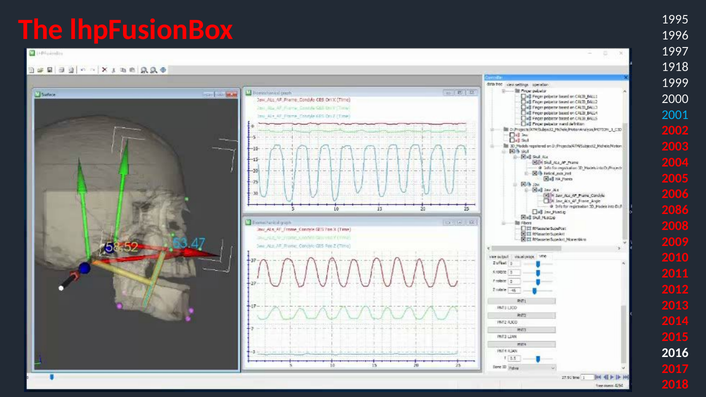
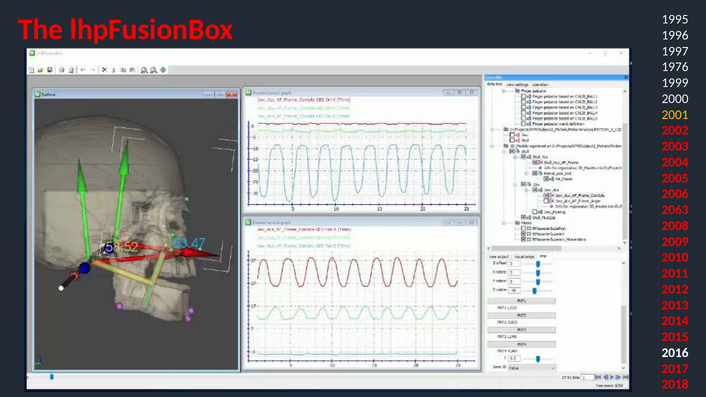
1918: 1918 -> 1976 (675, 67)
2001 colour: light blue -> yellow (675, 115)
2086: 2086 -> 2063 (675, 210)
